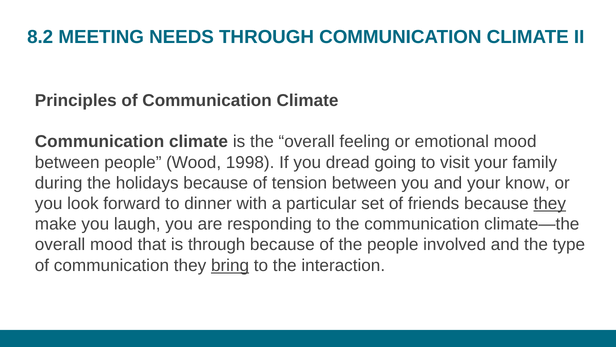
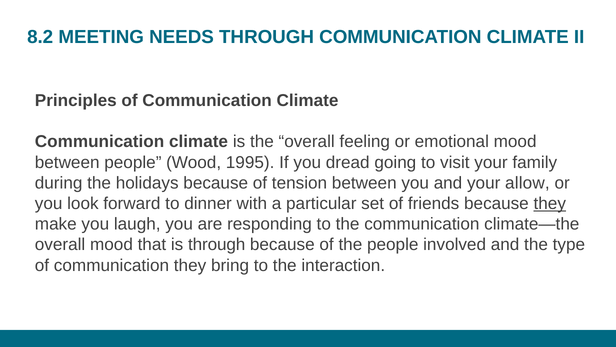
1998: 1998 -> 1995 (250, 162)
know: know -> allow (527, 183)
bring underline: present -> none (230, 265)
